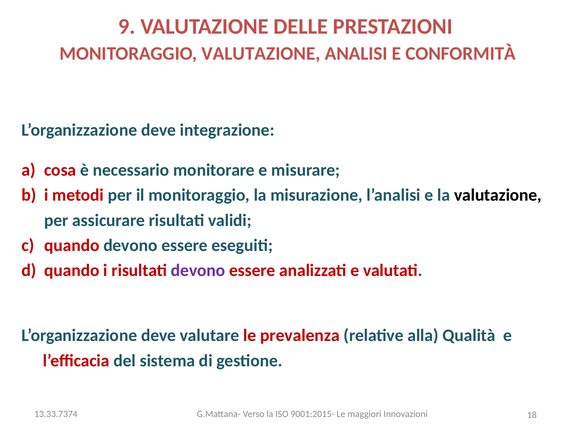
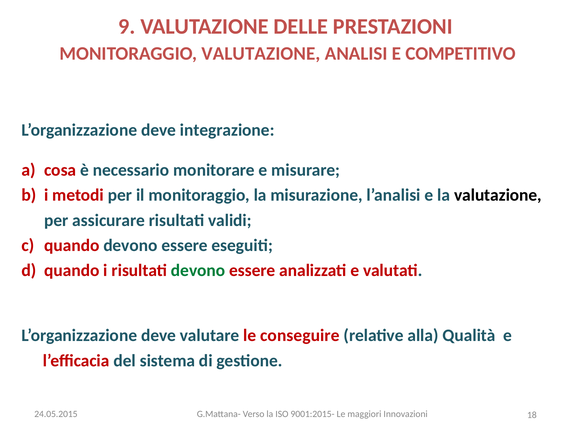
CONFORMITÀ: CONFORMITÀ -> COMPETITIVO (461, 54)
devono colour: purple -> green (198, 271)
prevalenza: prevalenza -> conseguire (300, 336)
13.33.7374: 13.33.7374 -> 24.05.2015 (56, 414)
